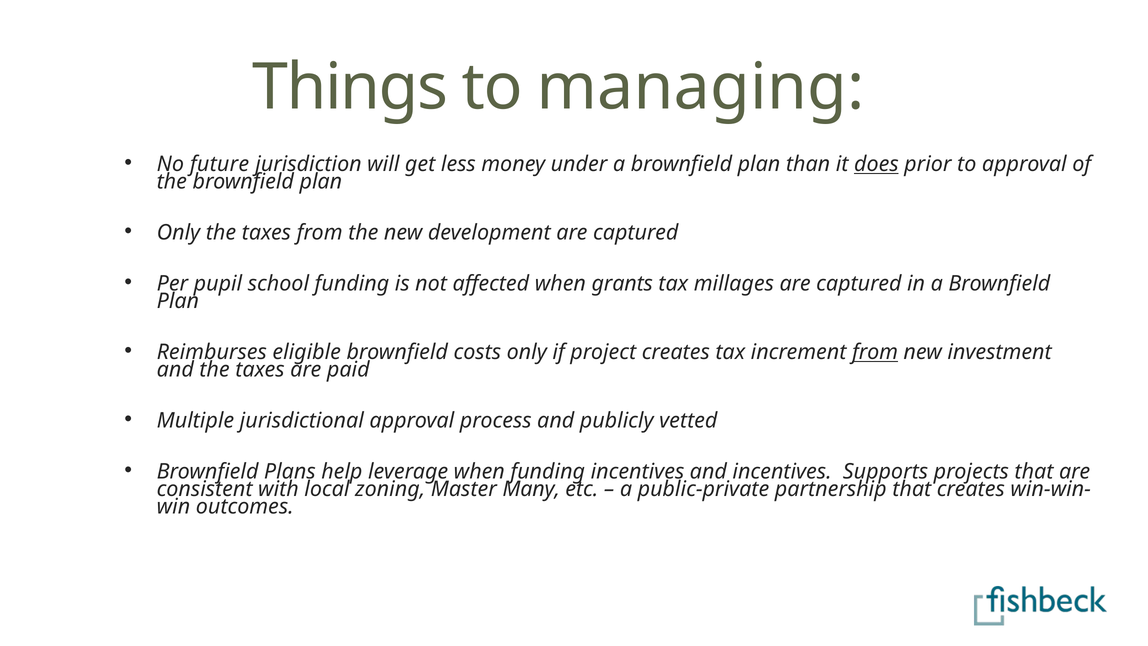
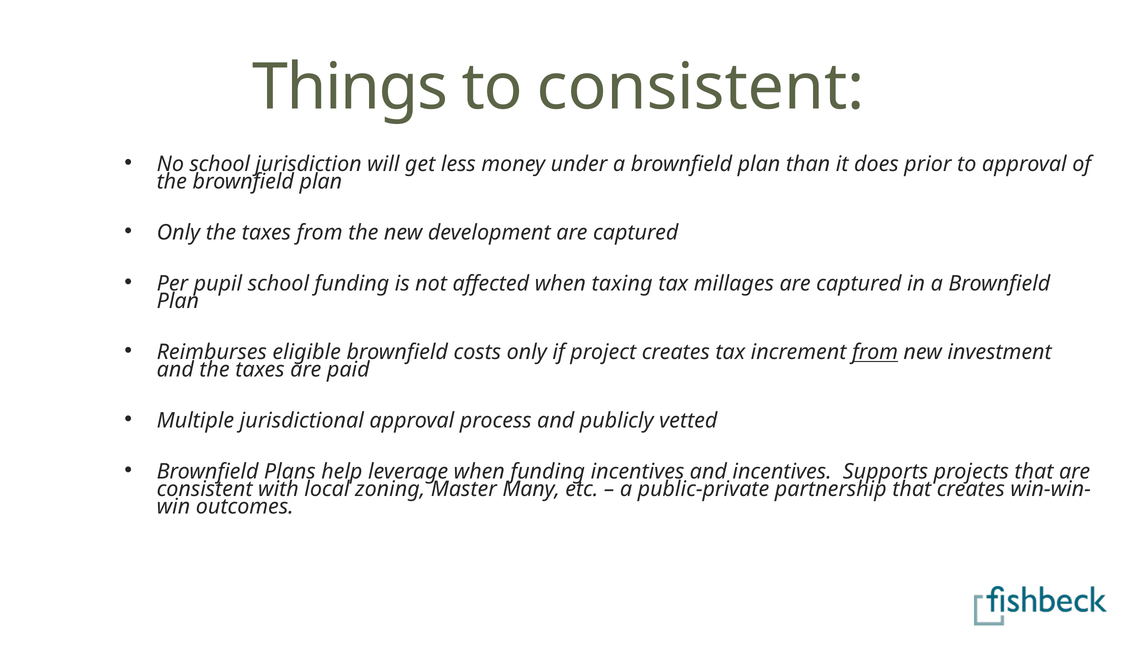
to managing: managing -> consistent (701, 87)
No future: future -> school (220, 164)
does underline: present -> none (876, 164)
grants: grants -> taxing (622, 284)
